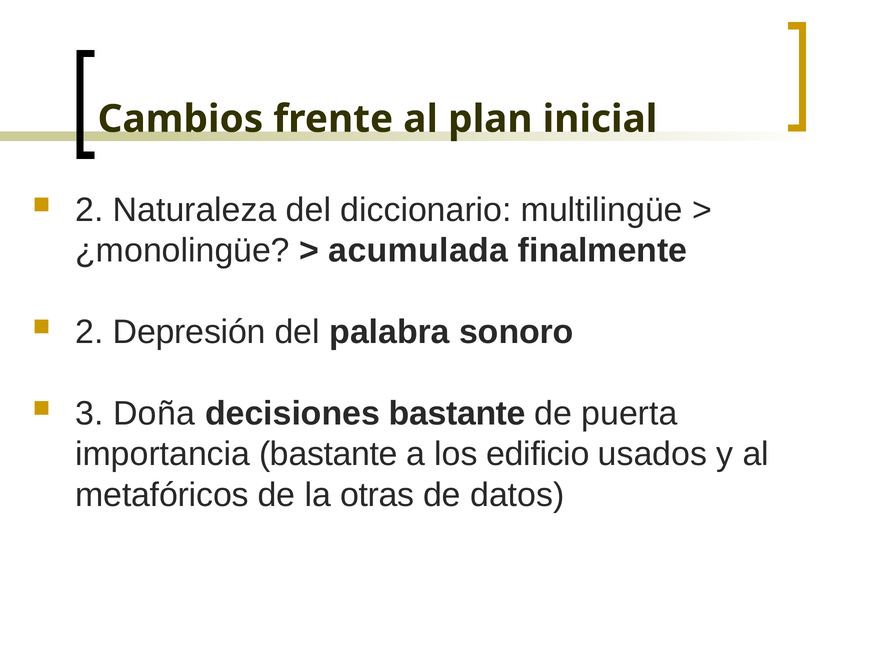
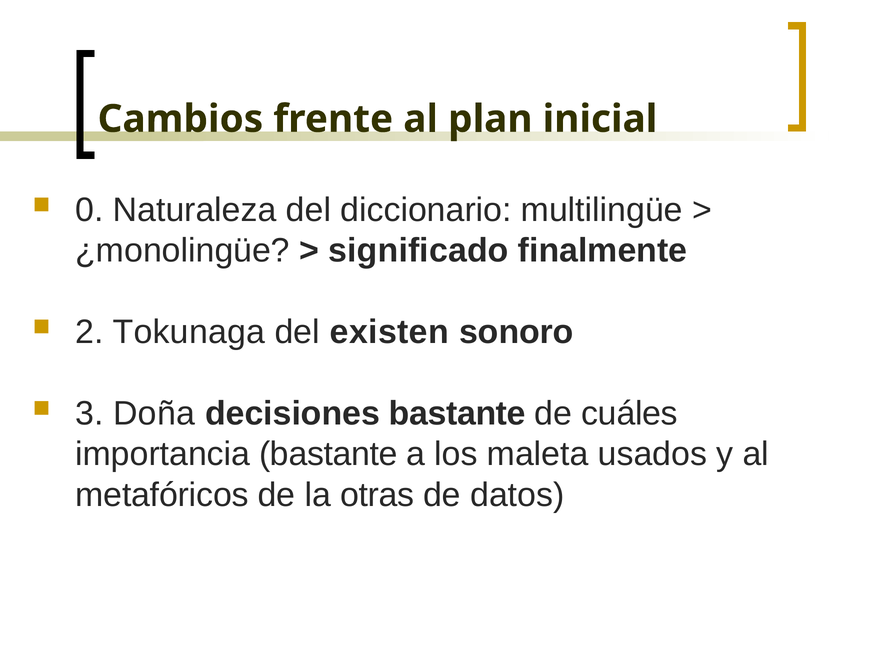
2: 2 -> 0 (89, 210)
acumulada: acumulada -> significado (418, 251)
Depresión: Depresión -> Tokunaga (189, 332)
palabra: palabra -> existen (389, 332)
puerta: puerta -> cuáles (630, 413)
edificio: edificio -> maleta (538, 454)
